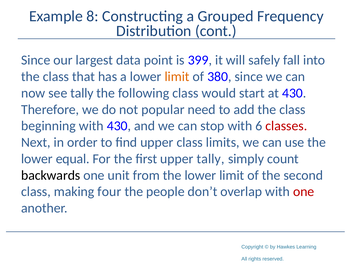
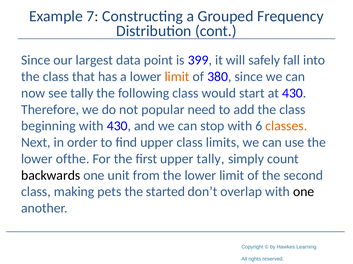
8: 8 -> 7 (93, 16)
classes colour: red -> orange (286, 126)
equal: equal -> ofthe (73, 159)
four: four -> pets (109, 192)
people: people -> started (165, 192)
one colour: red -> black (304, 192)
